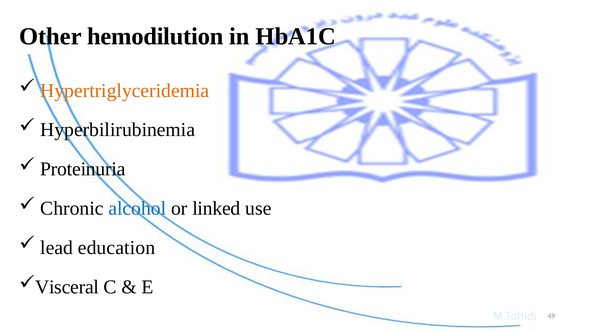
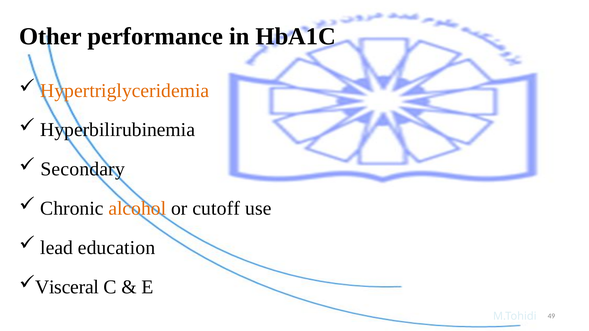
hemodilution: hemodilution -> performance (155, 36)
Proteinuria: Proteinuria -> Secondary (83, 169)
alcohol colour: blue -> orange (137, 209)
linked: linked -> cutoff (216, 209)
